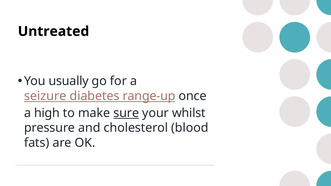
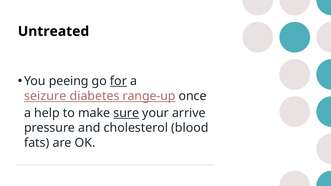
usually: usually -> peeing (69, 81)
for underline: none -> present (118, 81)
high: high -> help (47, 113)
whilst: whilst -> arrive (189, 113)
